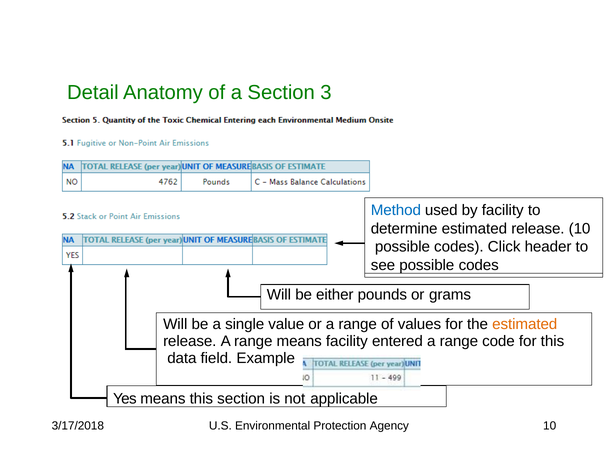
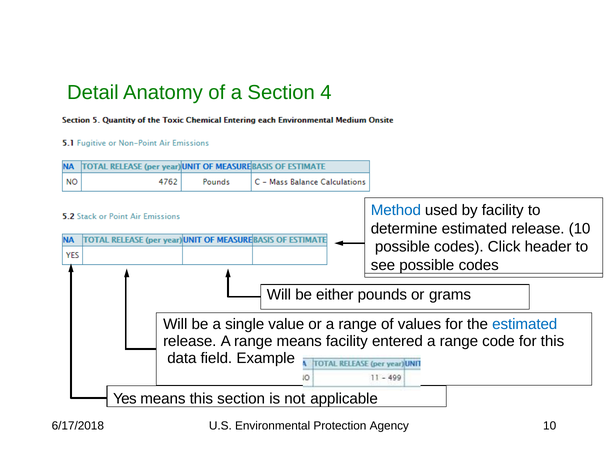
3: 3 -> 4 (326, 93)
estimated colour: orange -> blue (525, 324)
3/17/2018: 3/17/2018 -> 6/17/2018 (78, 426)
